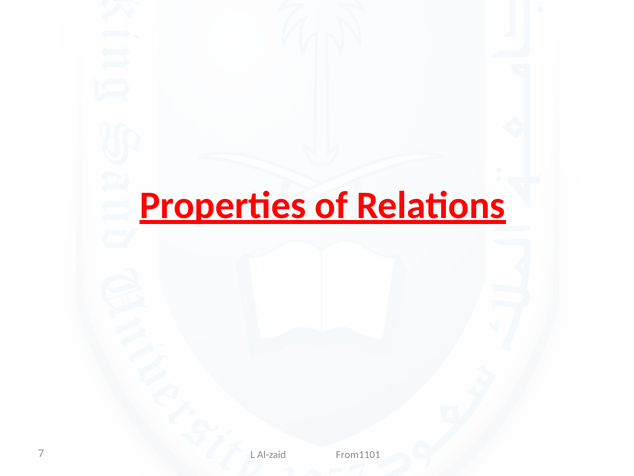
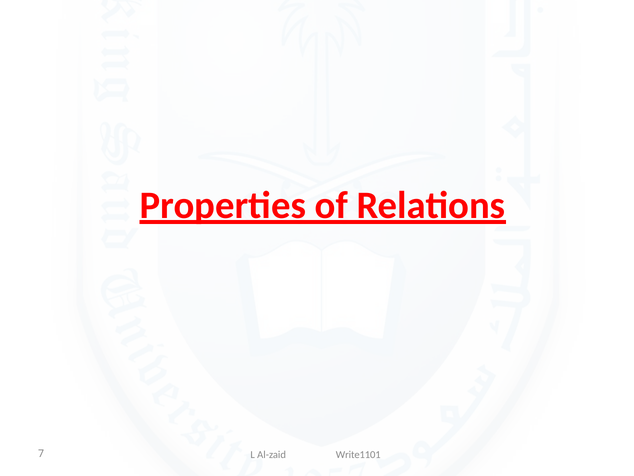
From1101: From1101 -> Write1101 (358, 454)
